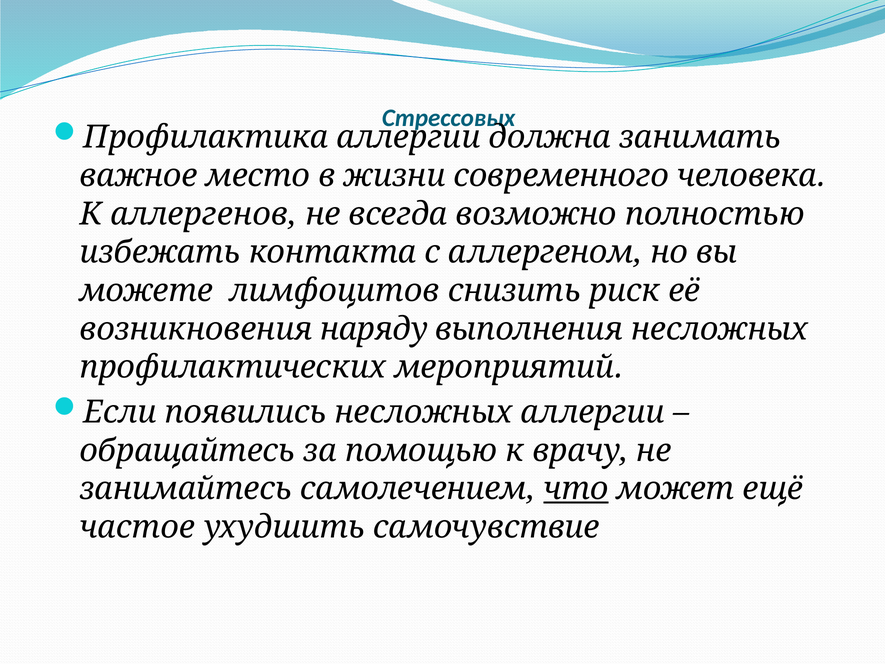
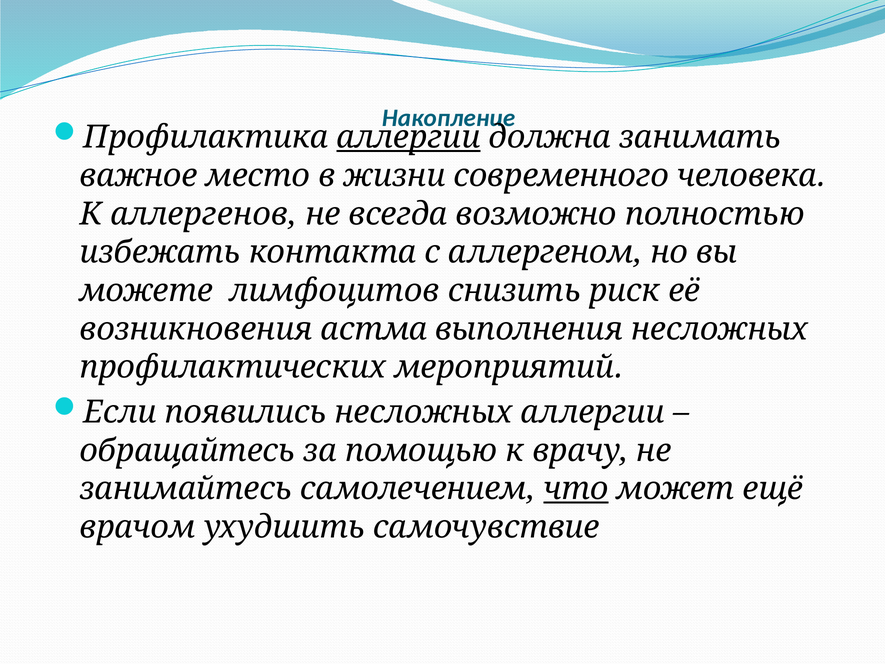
Стрессовых: Стрессовых -> Накопление (449, 118)
аллергии underline: none -> present (409, 137)
наряду: наряду -> астма (374, 329)
частое: частое -> врачом (137, 527)
